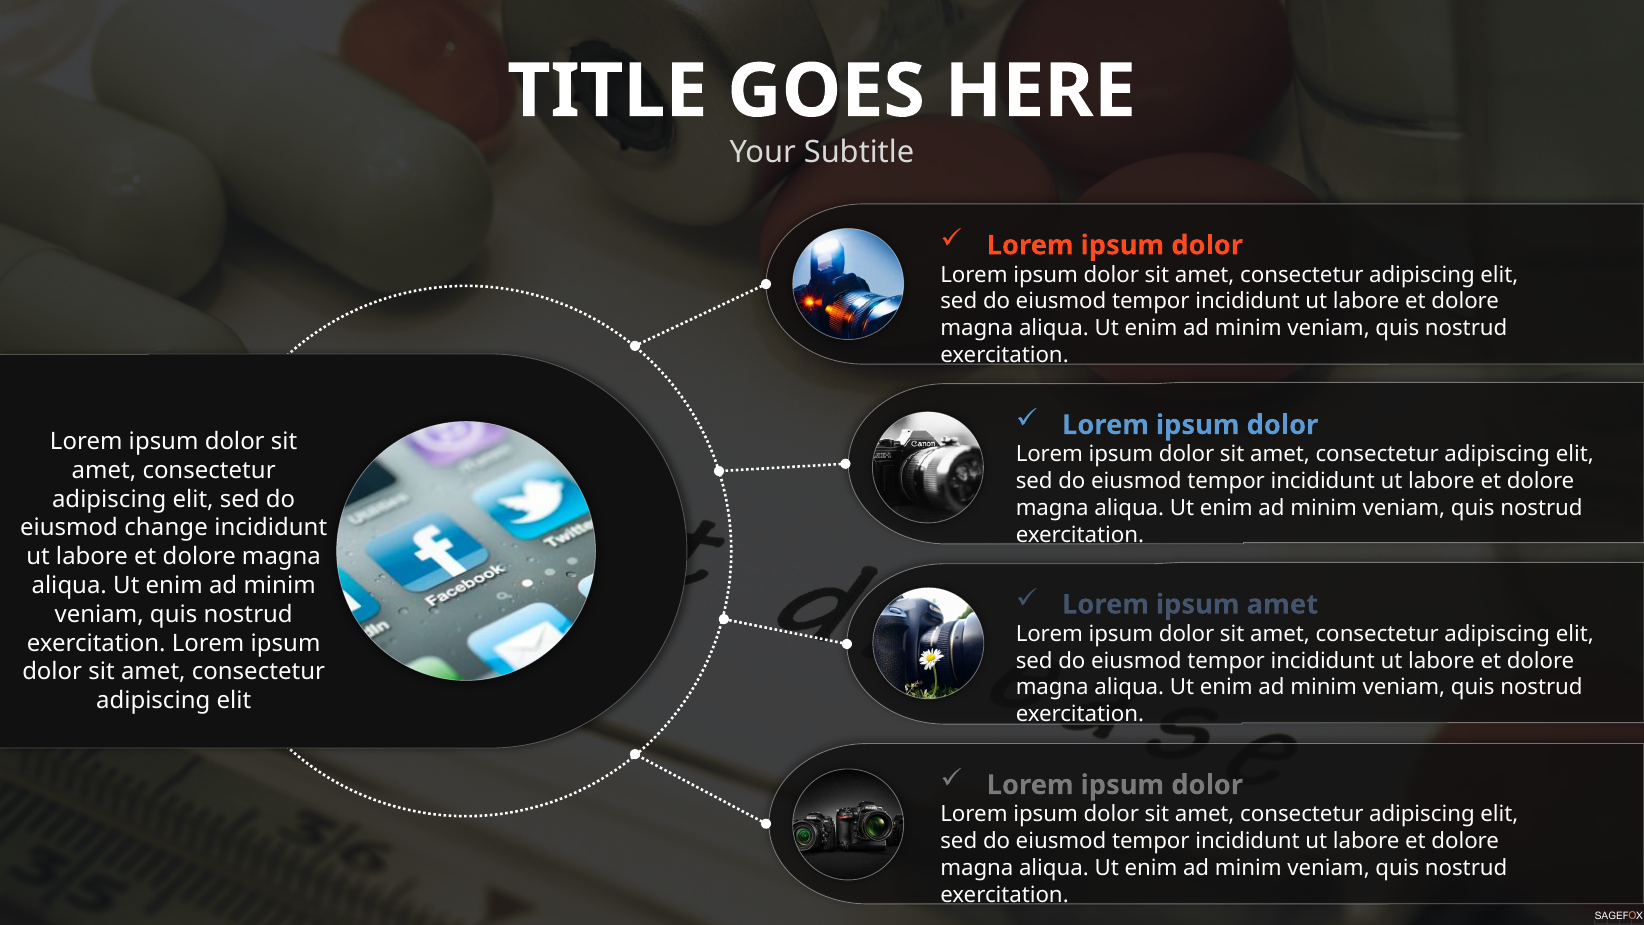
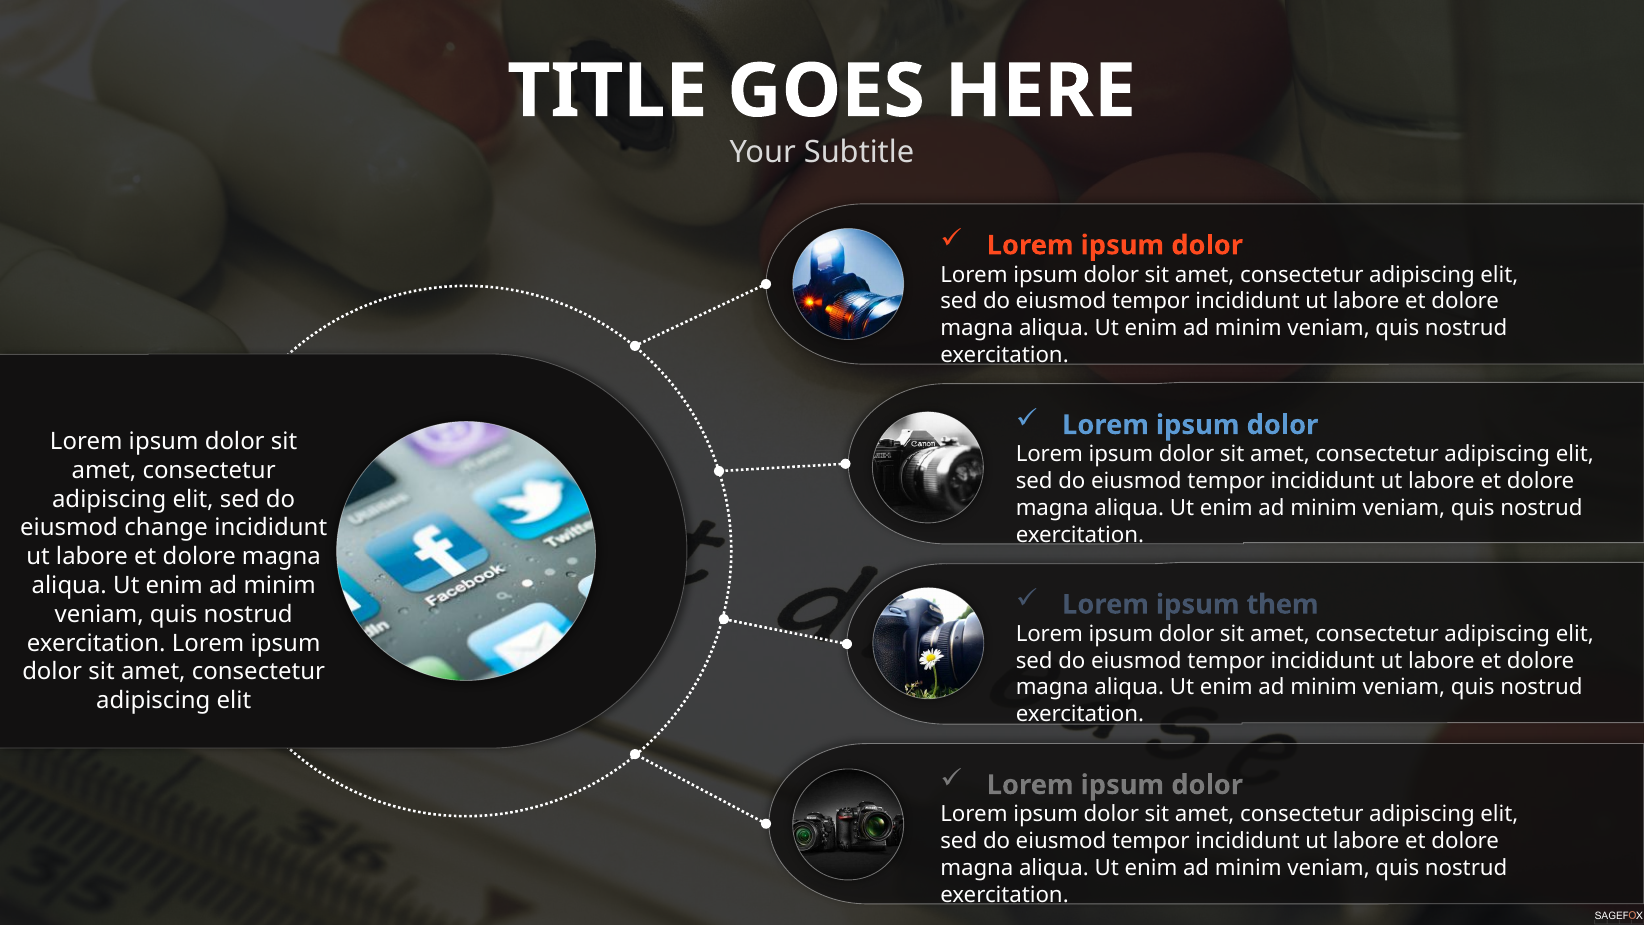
ipsum amet: amet -> them (1283, 604)
